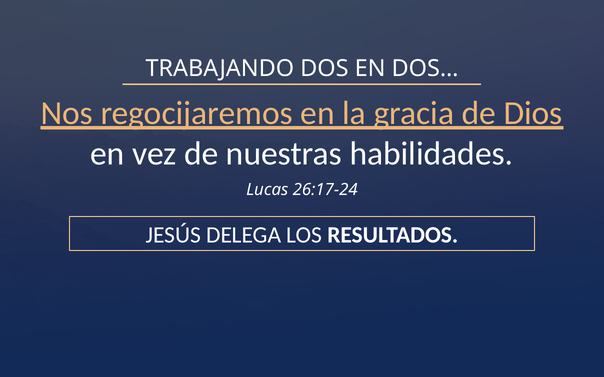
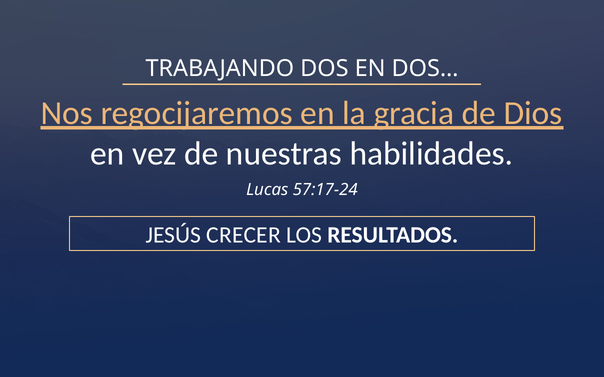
26:17-24: 26:17-24 -> 57:17-24 (325, 190)
DELEGA: DELEGA -> CRECER (244, 236)
